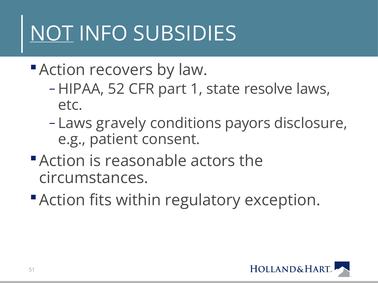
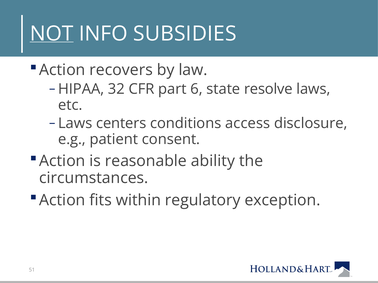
52: 52 -> 32 (116, 89)
1: 1 -> 6 (196, 89)
gravely: gravely -> centers (121, 124)
payors: payors -> access (248, 124)
actors: actors -> ability (213, 161)
